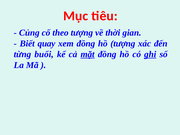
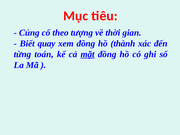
hồ tượng: tượng -> thành (123, 44)
buổi: buổi -> toán (44, 54)
ghi underline: present -> none (150, 54)
